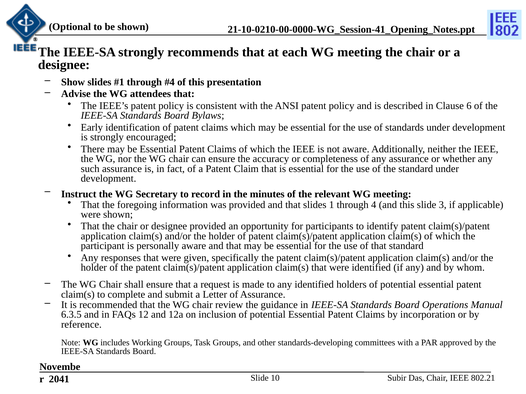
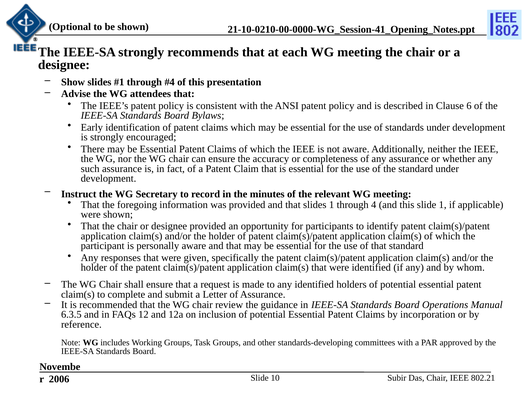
slide 3: 3 -> 1 (443, 205)
2041: 2041 -> 2006 (59, 380)
